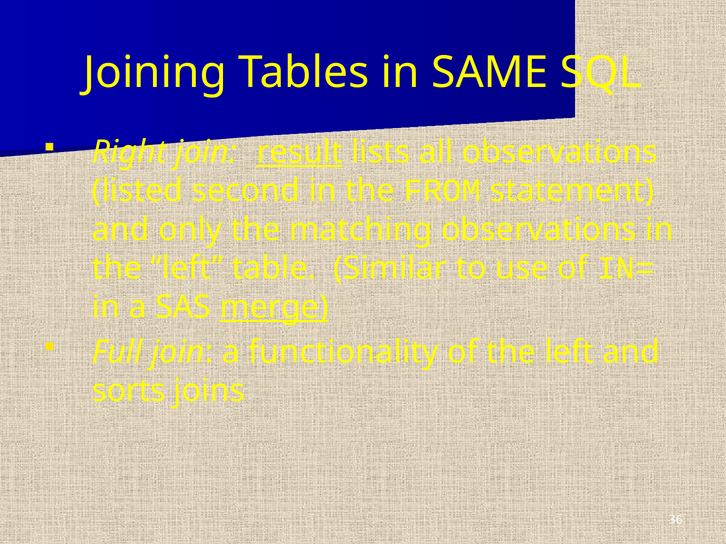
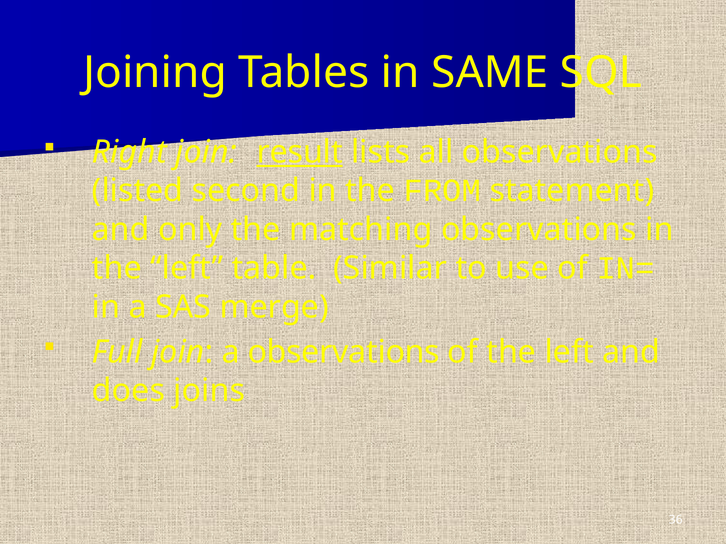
merge underline: present -> none (274, 307)
a functionality: functionality -> observations (344, 352)
sorts: sorts -> does (128, 391)
